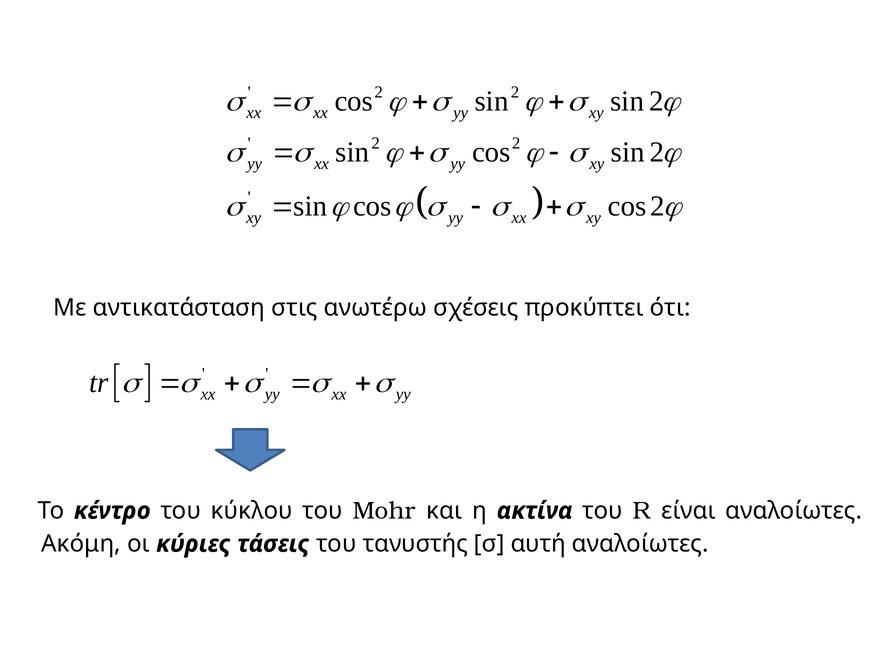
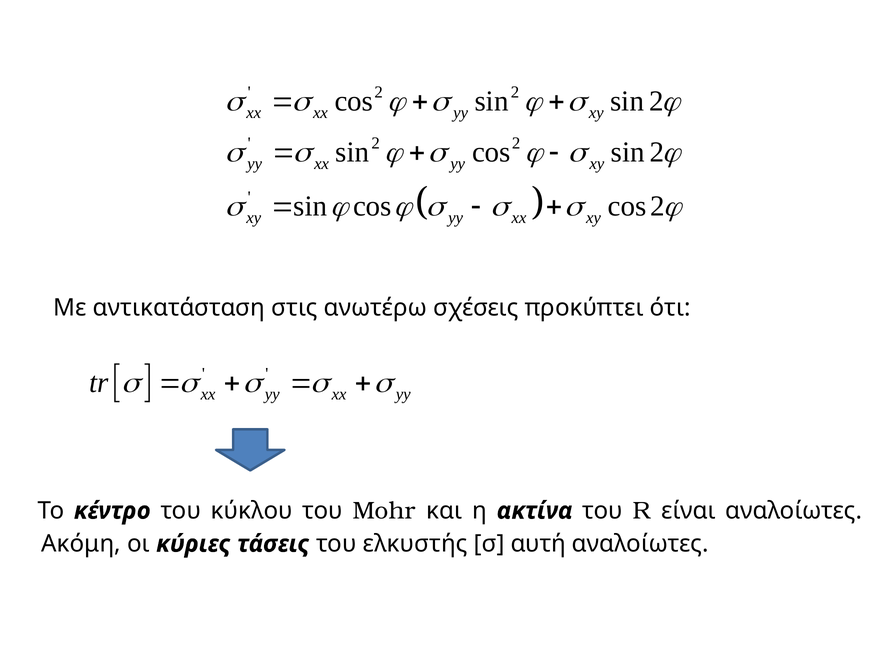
τανυστής: τανυστής -> ελκυστής (415, 544)
